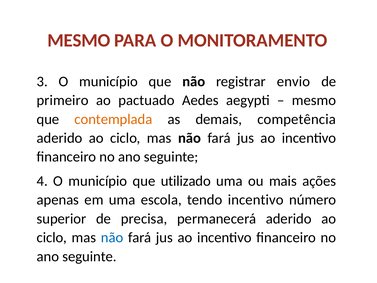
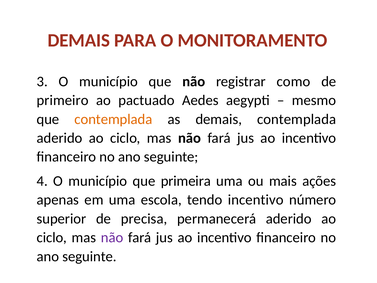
MESMO: MESMO -> DEMAIS (79, 40)
envio: envio -> como (293, 81)
demais competência: competência -> contemplada (297, 119)
utilizado: utilizado -> primeira (186, 181)
não colour: blue -> purple (112, 237)
